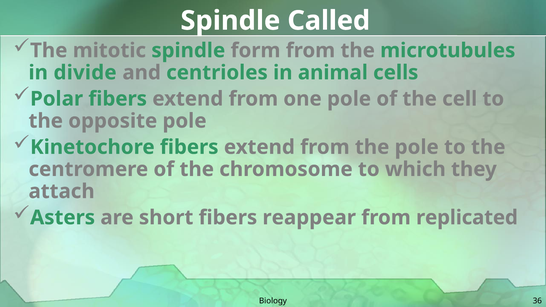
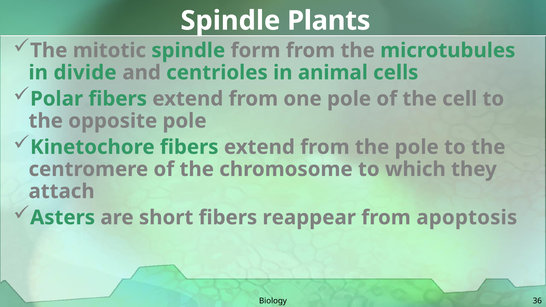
Called: Called -> Plants (329, 21)
replicated: replicated -> apoptosis (467, 218)
